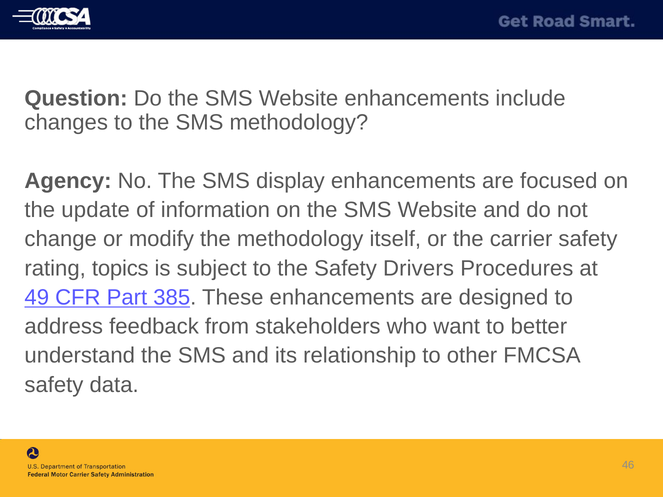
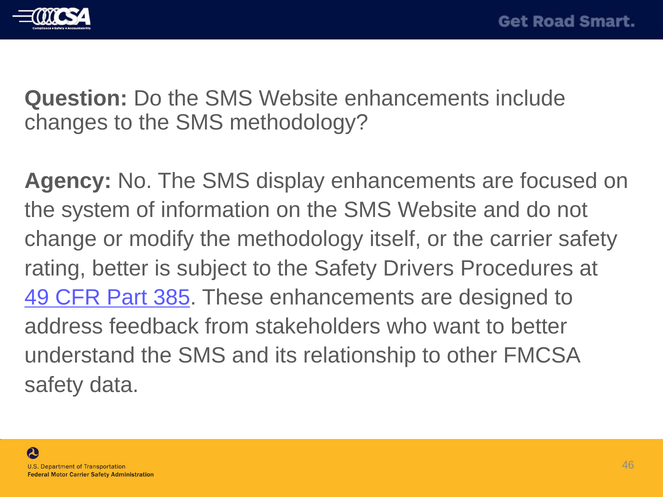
update: update -> system (96, 210)
rating topics: topics -> better (120, 268)
